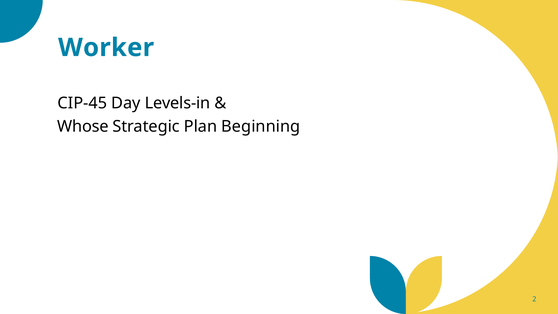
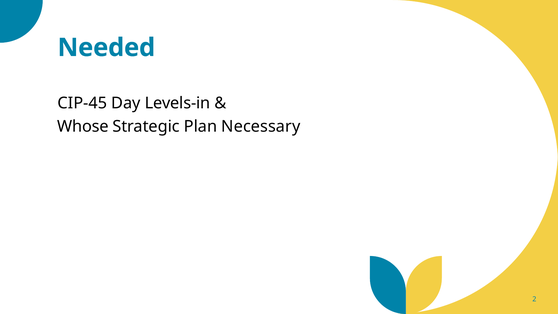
Worker: Worker -> Needed (106, 48)
Beginning: Beginning -> Necessary (261, 126)
